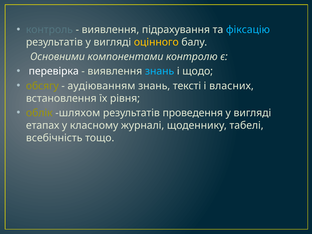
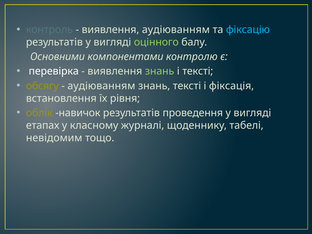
виявлення підрахування: підрахування -> аудіюванням (176, 30)
оцінного colour: yellow -> light green (156, 42)
знань colour: light blue -> light green (160, 71)
і щодо: щодо -> тексті (198, 71)
власних: власних -> фіксація (232, 86)
шляхом: шляхом -> навичок (78, 113)
всебічність: всебічність -> невідомим (54, 138)
